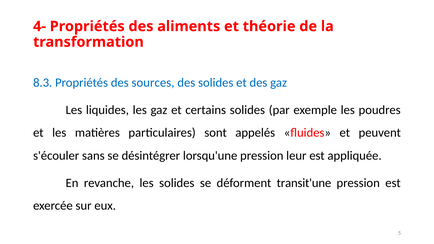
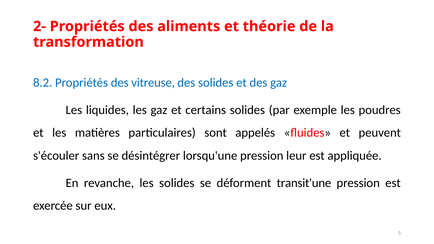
4-: 4- -> 2- (40, 26)
8.3: 8.3 -> 8.2 (43, 83)
sources: sources -> vitreuse (153, 83)
